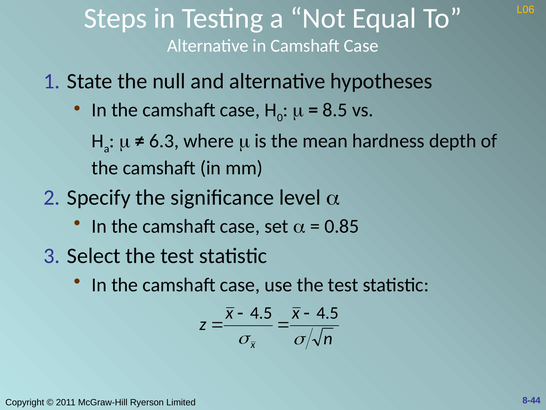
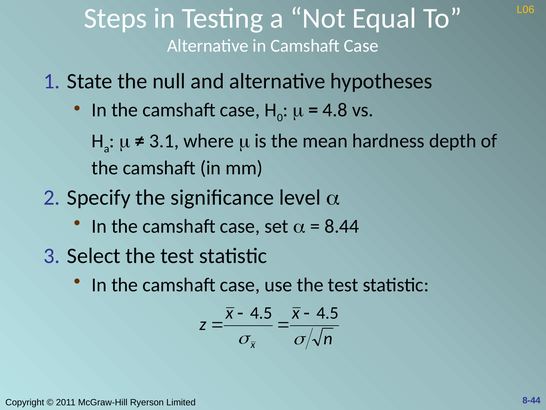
8.5: 8.5 -> 4.8 (335, 110)
6.3: 6.3 -> 3.1 (164, 141)
0.85: 0.85 -> 8.44 (342, 226)
